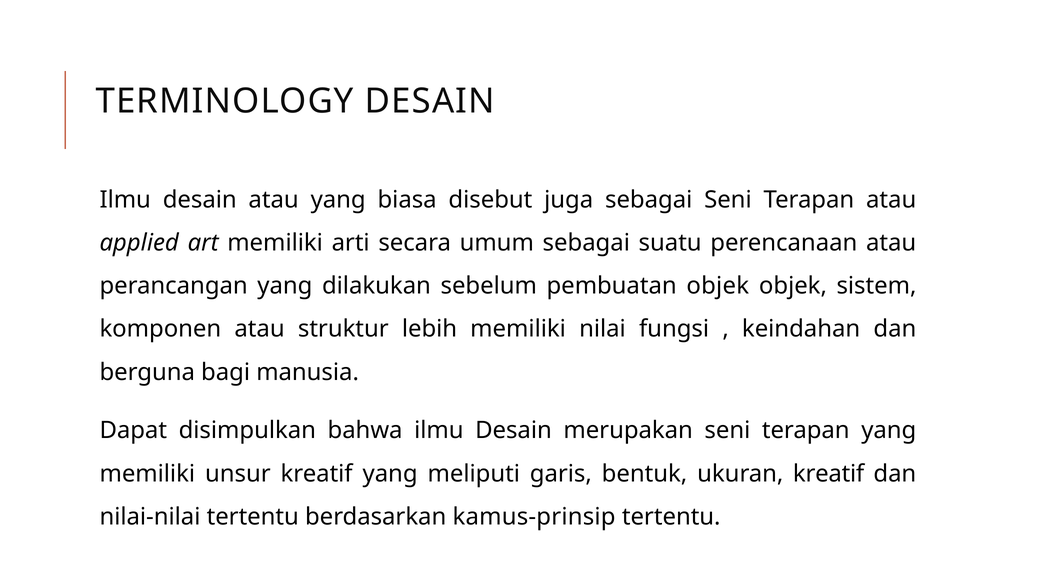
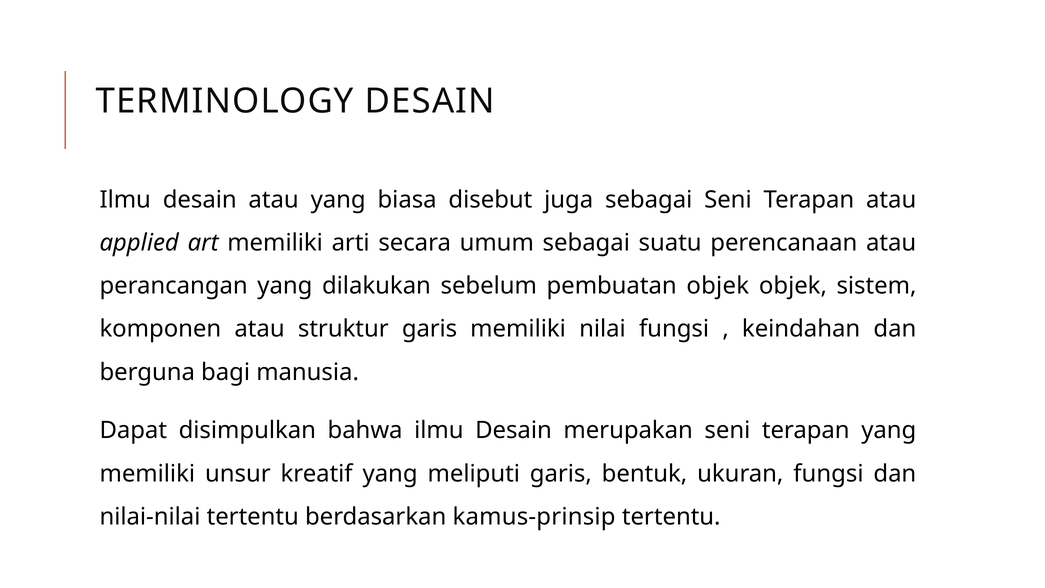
struktur lebih: lebih -> garis (430, 329)
ukuran kreatif: kreatif -> fungsi (828, 473)
